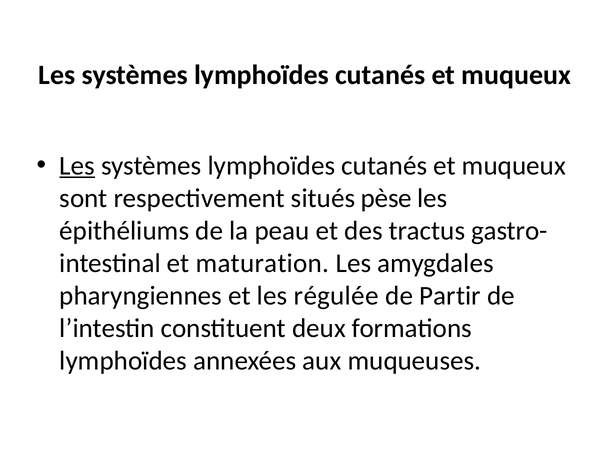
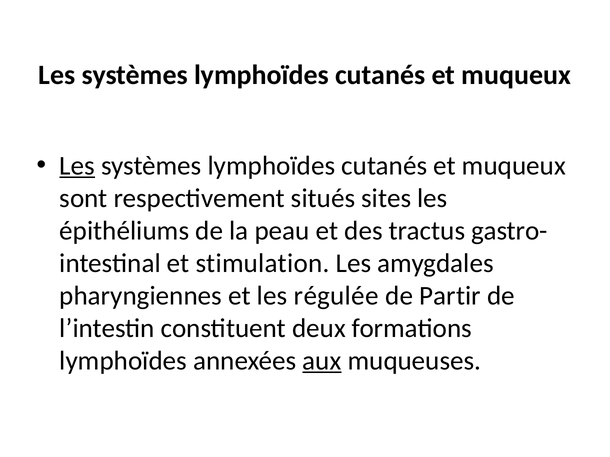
pèse: pèse -> sites (386, 198)
maturation: maturation -> stimulation (262, 264)
aux underline: none -> present (322, 361)
